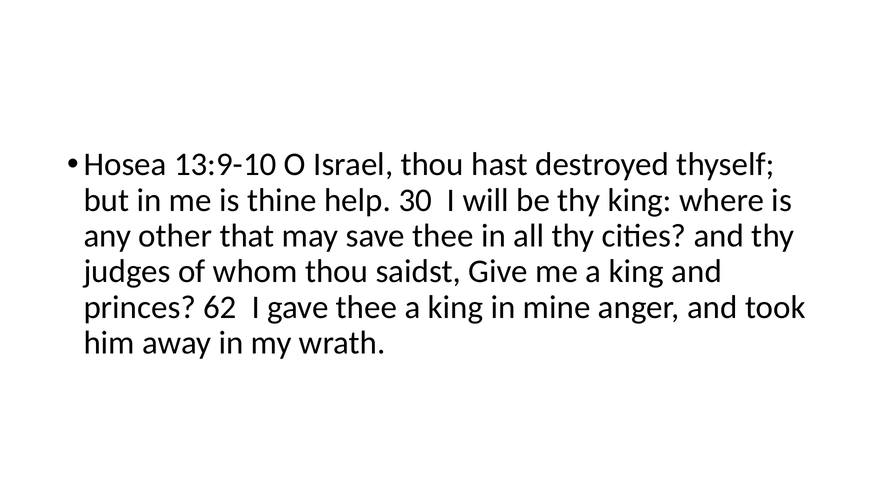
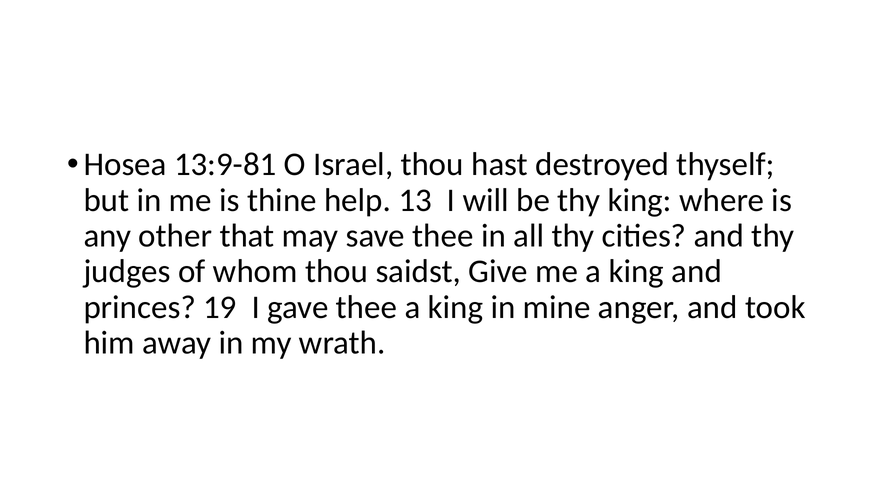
13:9-10: 13:9-10 -> 13:9-81 (225, 165)
30: 30 -> 13 (415, 200)
62: 62 -> 19 (220, 307)
